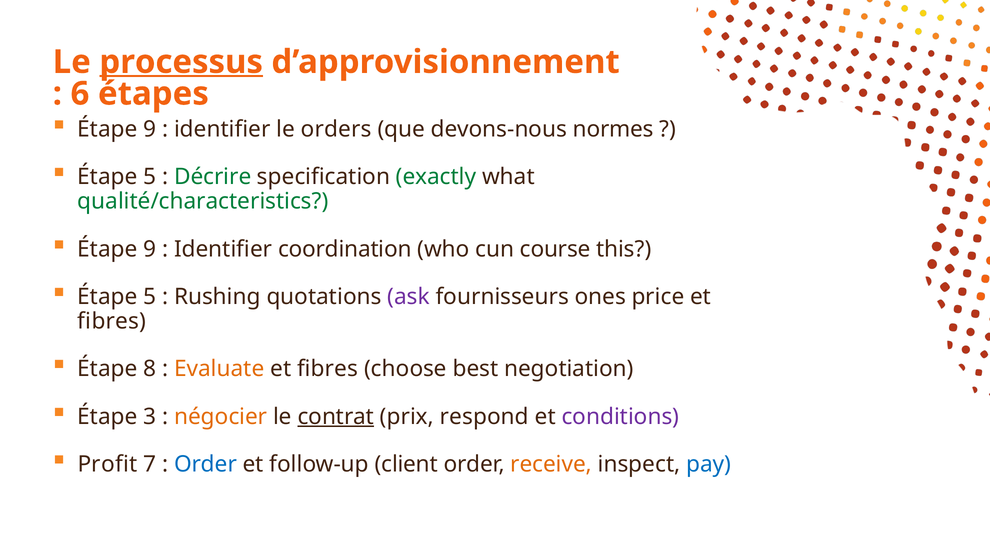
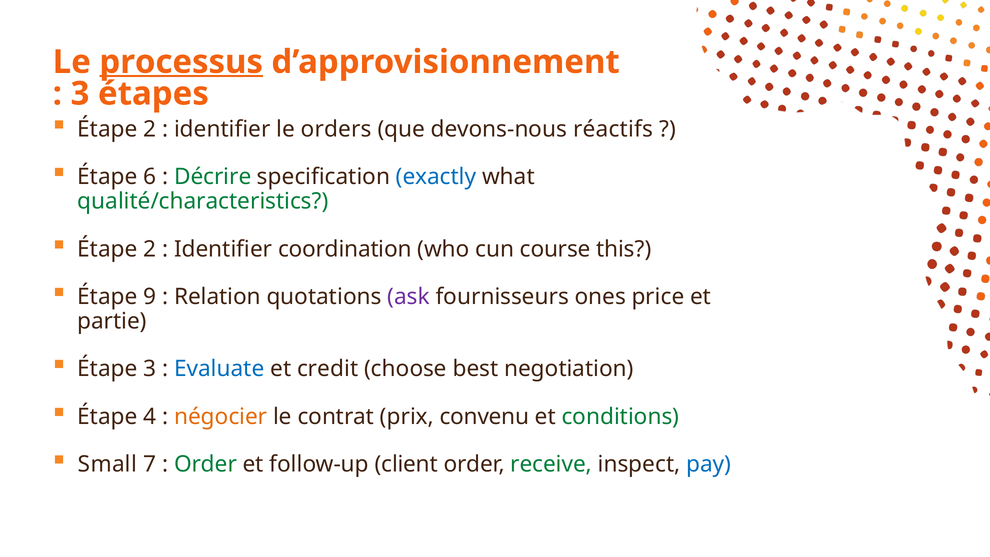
6: 6 -> 3 (80, 94)
9: 9 -> 2 (150, 129)
normes: normes -> réactifs (613, 129)
5: 5 -> 6 (150, 177)
exactly colour: green -> blue (436, 177)
9: 9 -> 2 (150, 249)
5: 5 -> 9 (150, 297)
Rushing: Rushing -> Relation (217, 297)
fibres: fibres -> partie (112, 321)
Étape 8: 8 -> 3 (150, 369)
Evaluate colour: orange -> blue (219, 369)
fibres: fibres -> credit (328, 369)
3: 3 -> 4 (150, 417)
contrat underline: present -> none (336, 417)
respond: respond -> convenu (484, 417)
conditions colour: purple -> green (620, 417)
Profit: Profit -> Small (107, 464)
Order colour: blue -> green (205, 464)
receive colour: orange -> green (551, 464)
